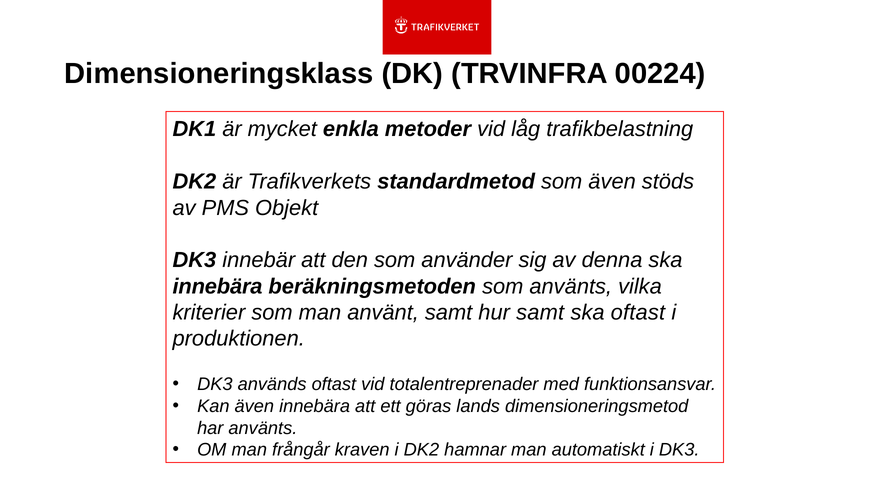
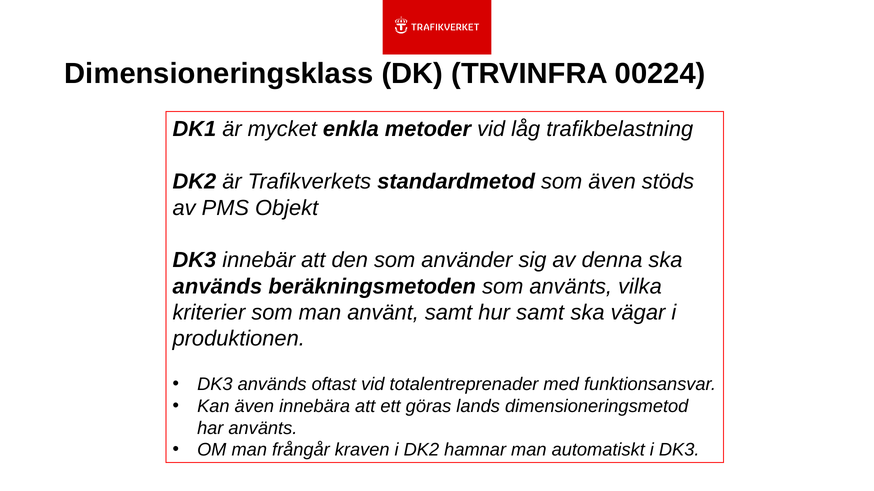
innebära: innebära -> används (217, 287)
ska oftast: oftast -> vägar (638, 313)
